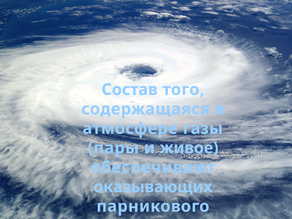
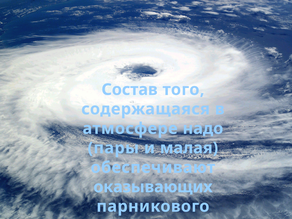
газы: газы -> надо (203, 129)
живое: живое -> малая (189, 148)
